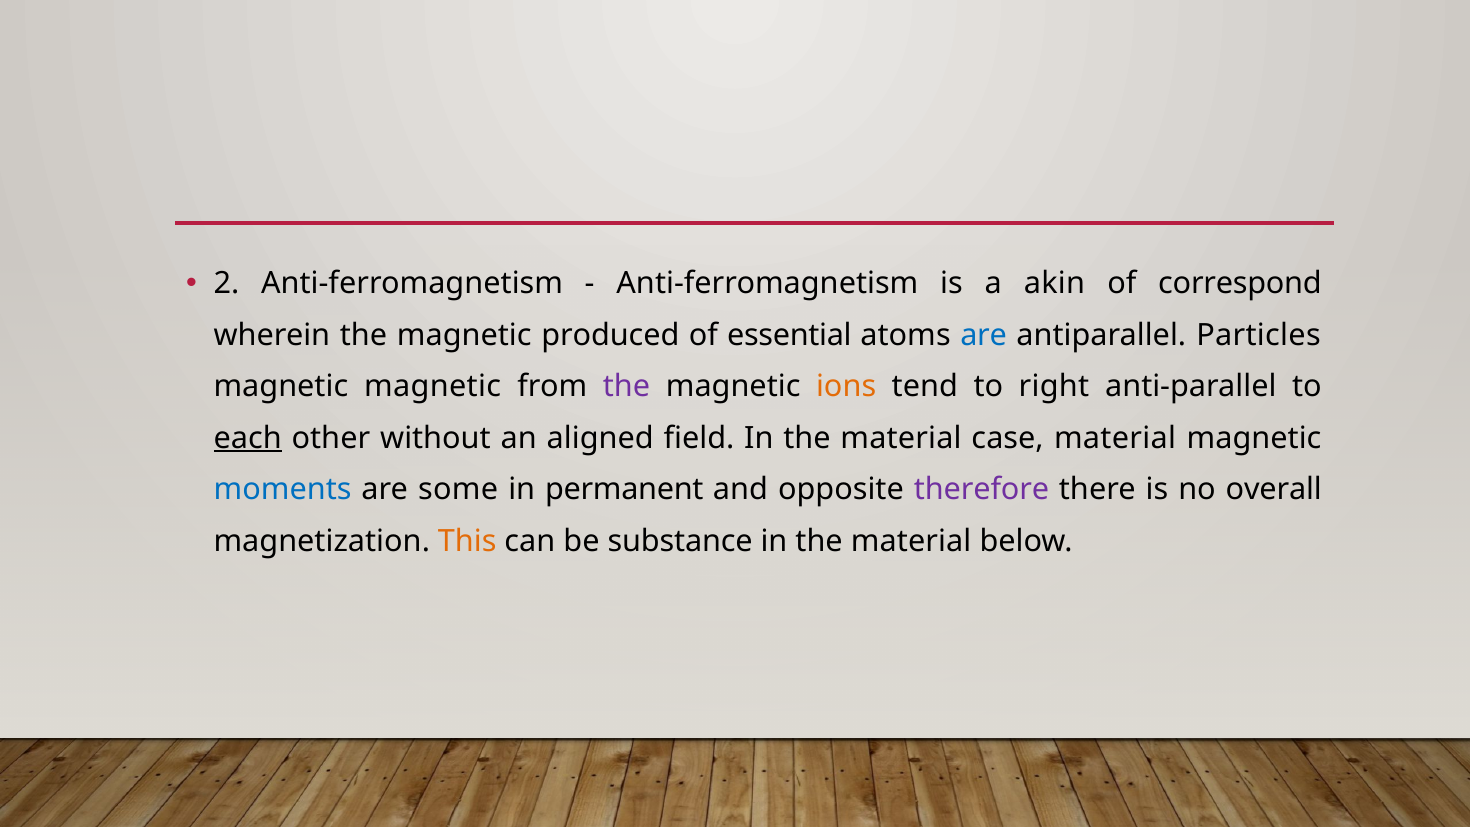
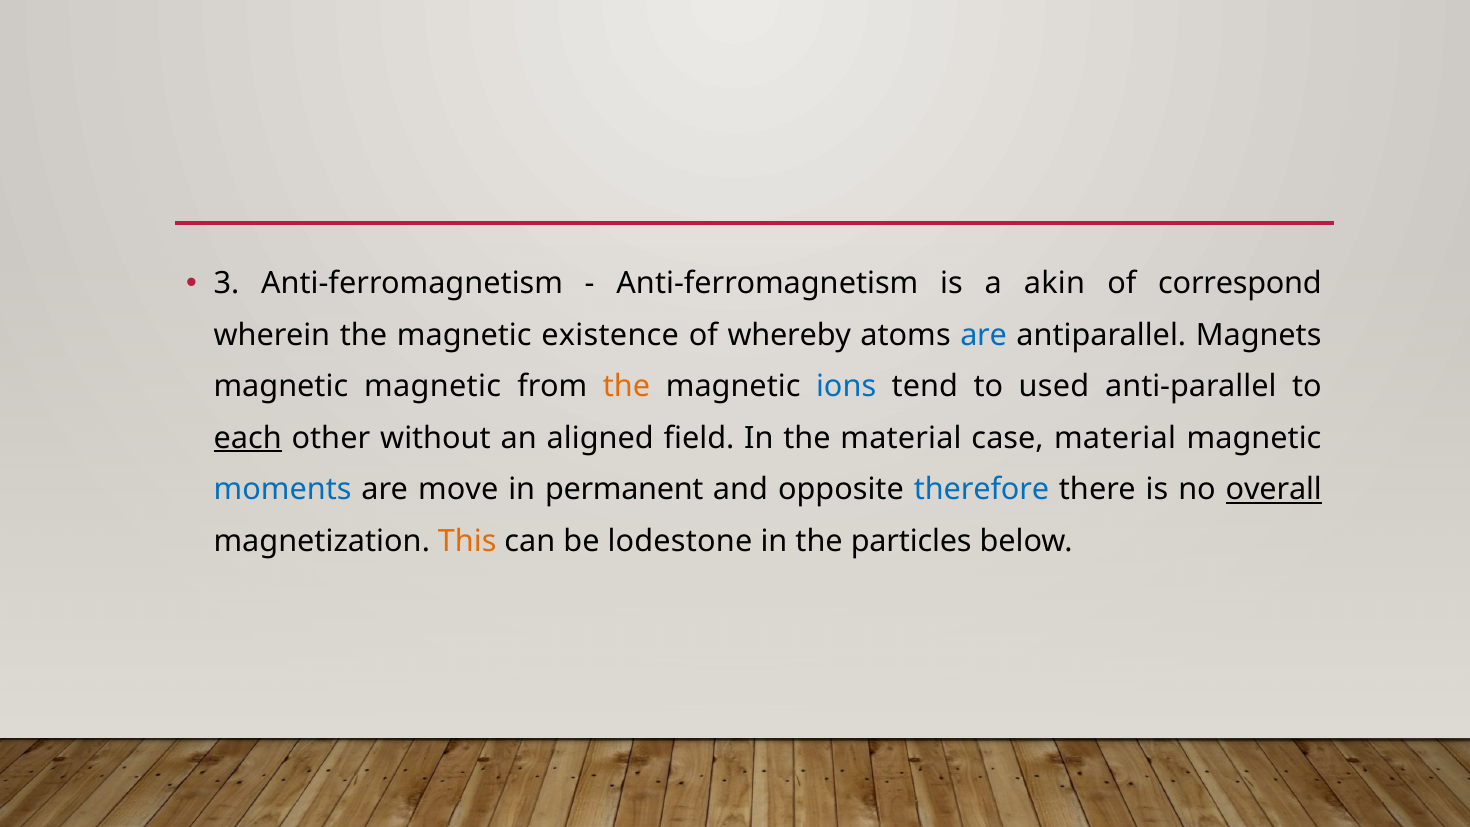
2: 2 -> 3 (226, 284)
produced: produced -> existence (610, 335)
essential: essential -> whereby (789, 335)
Particles: Particles -> Magnets (1259, 335)
the colour: purple -> orange (626, 387)
ions colour: orange -> blue (846, 387)
right: right -> used (1054, 387)
some: some -> move (458, 489)
therefore colour: purple -> blue (982, 489)
overall underline: none -> present (1274, 489)
substance: substance -> lodestone (680, 541)
material: material -> particles (911, 541)
